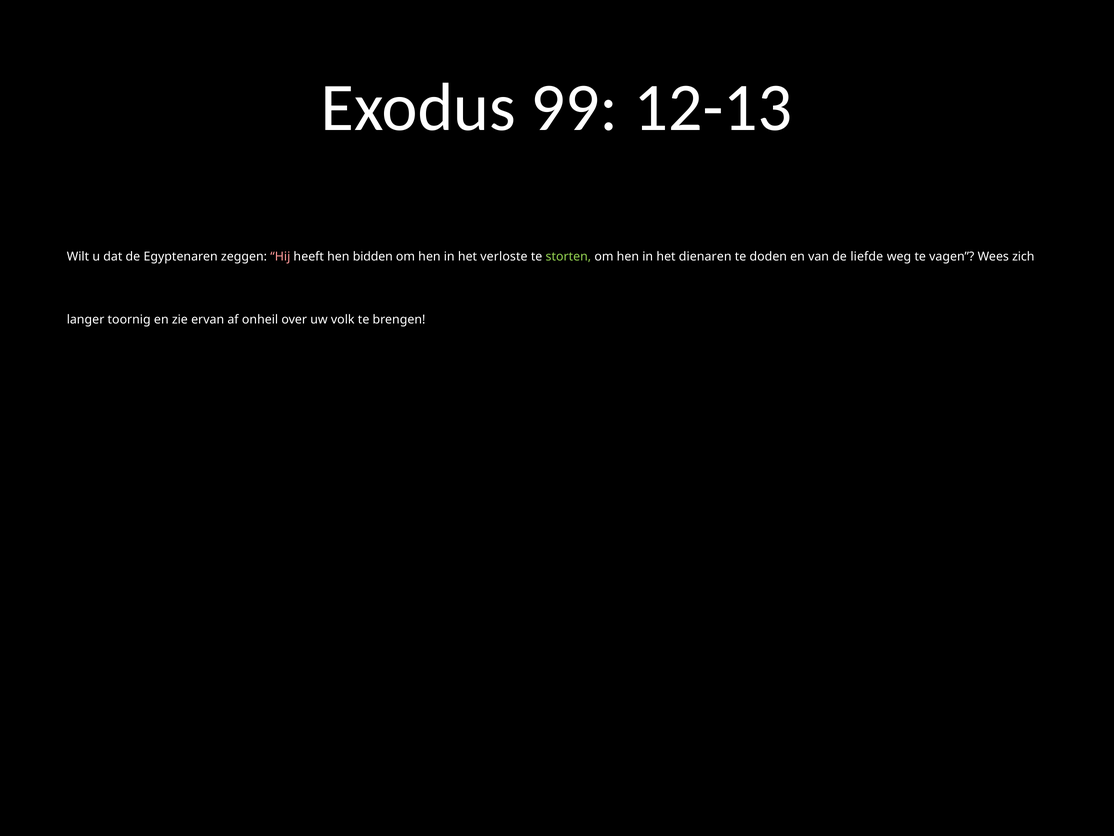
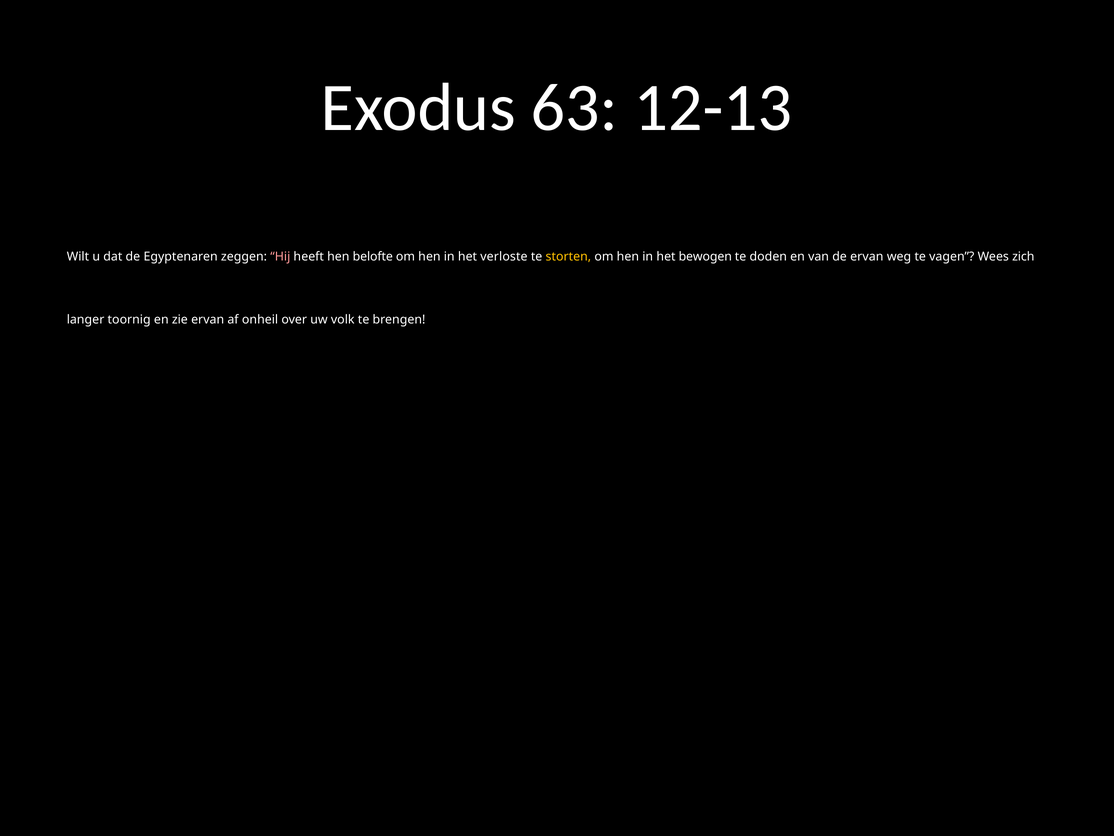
99: 99 -> 63 (575, 108)
bidden: bidden -> belofte (373, 257)
storten colour: light green -> yellow (568, 257)
dienaren: dienaren -> bewogen (705, 257)
de liefde: liefde -> ervan (867, 257)
